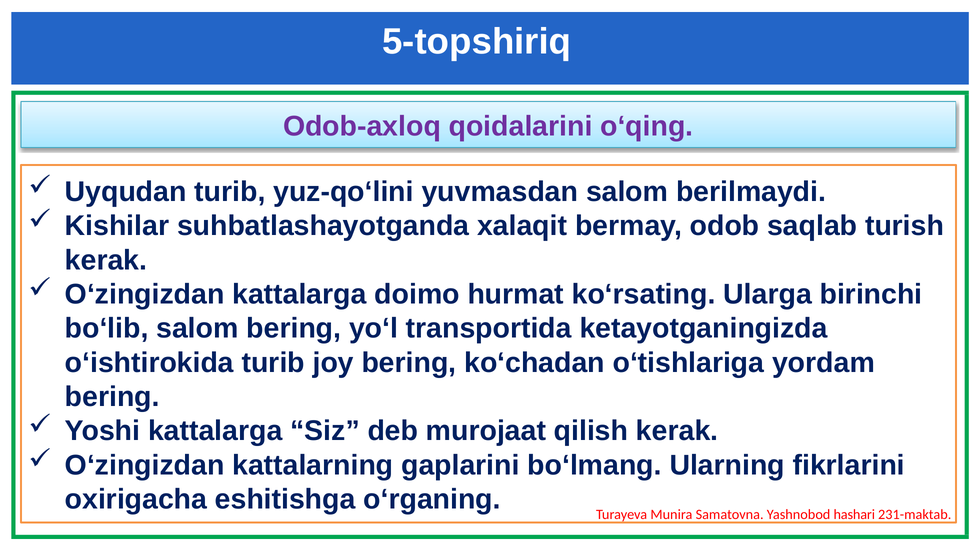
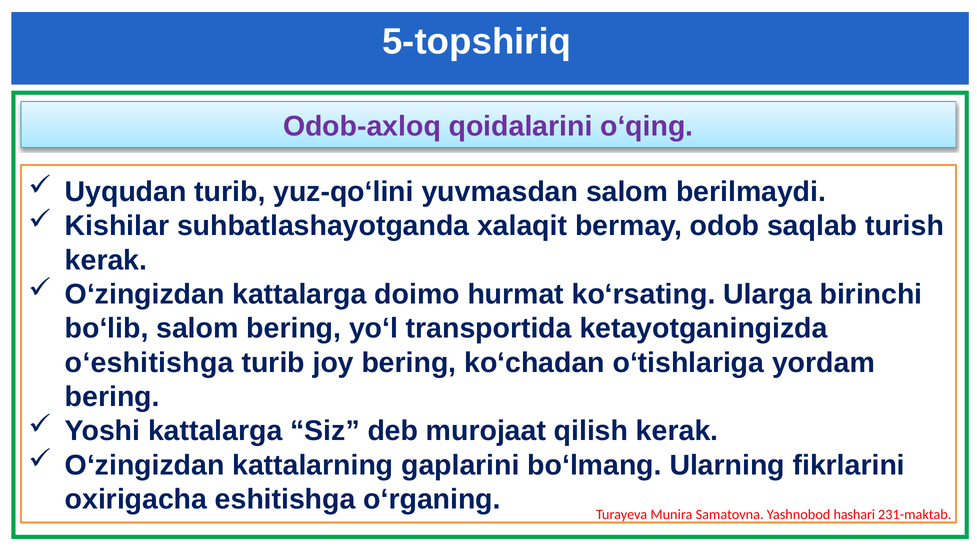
o‘ishtirokida: o‘ishtirokida -> o‘eshitishga (149, 363)
